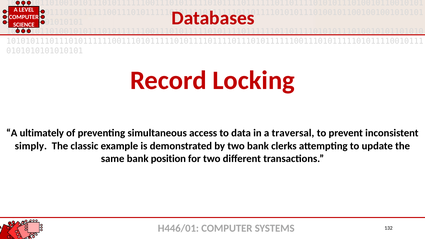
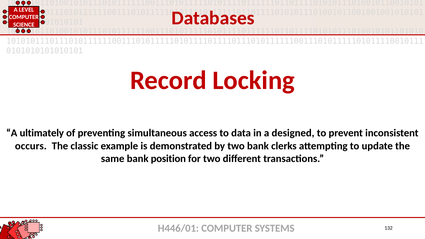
traversal: traversal -> designed (293, 133)
simply: simply -> occurs (31, 146)
